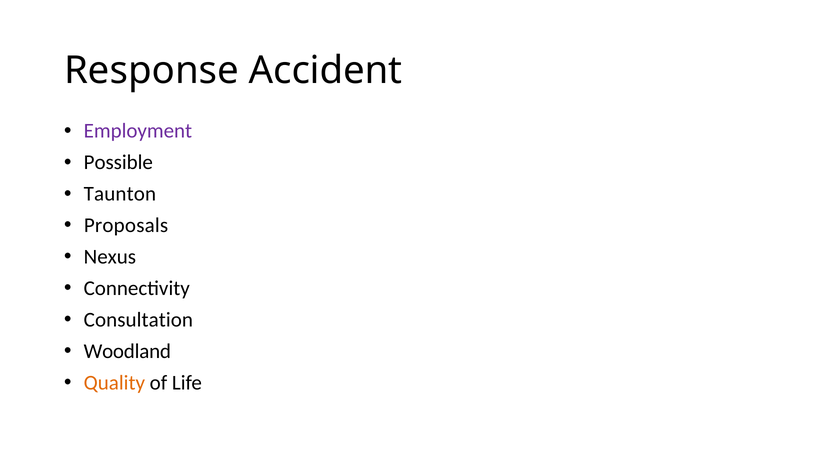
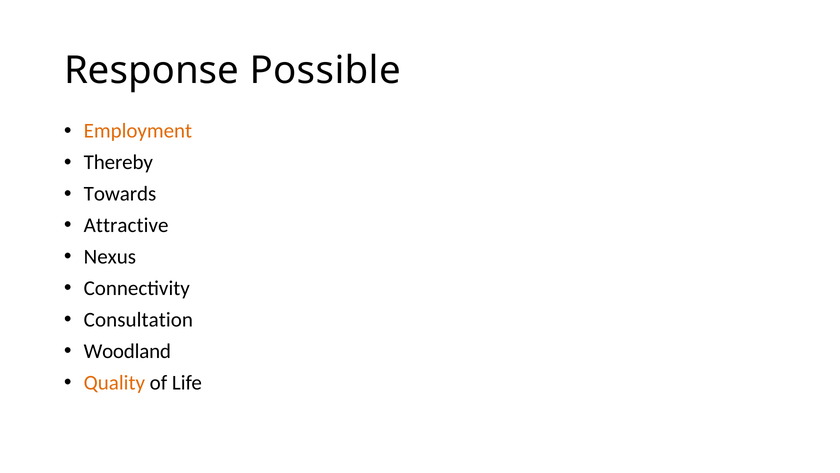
Accident: Accident -> Possible (325, 71)
Employment colour: purple -> orange (138, 131)
Possible: Possible -> Thereby (118, 162)
Taunton: Taunton -> Towards (120, 194)
Proposals: Proposals -> Attractive (126, 225)
